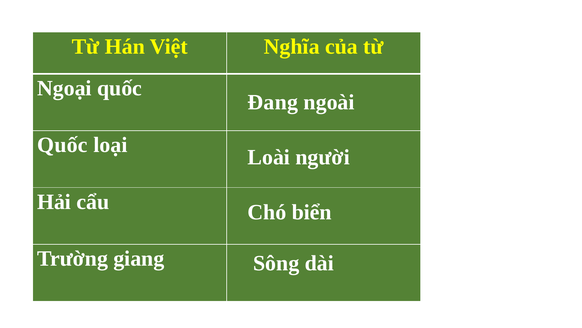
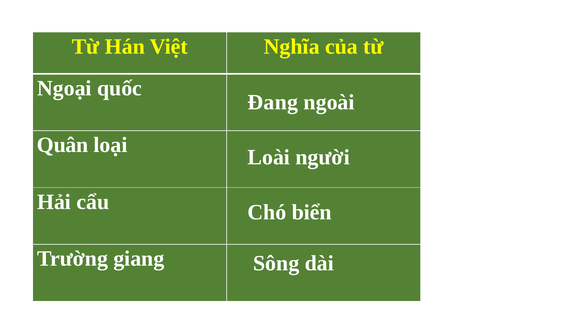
Quốc: Quốc -> Quân (63, 145)
